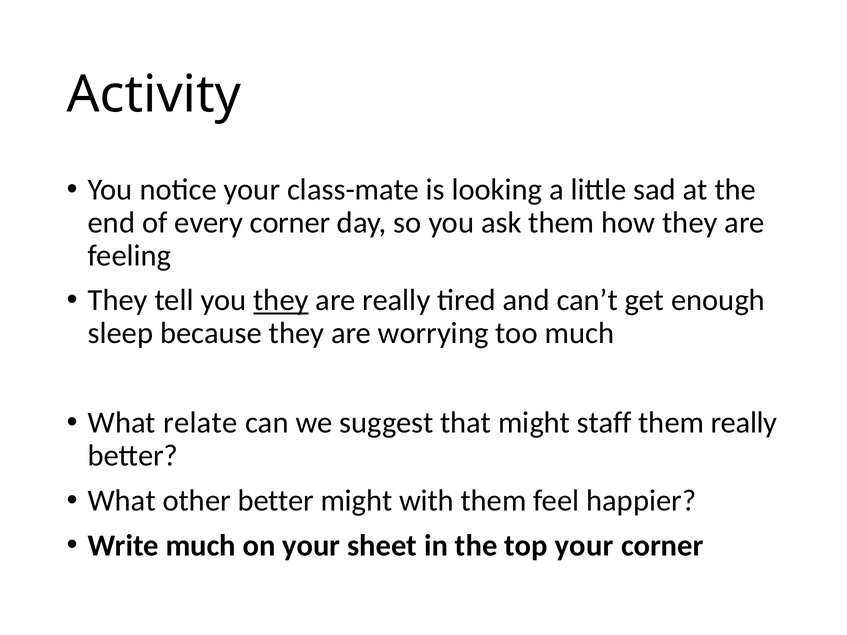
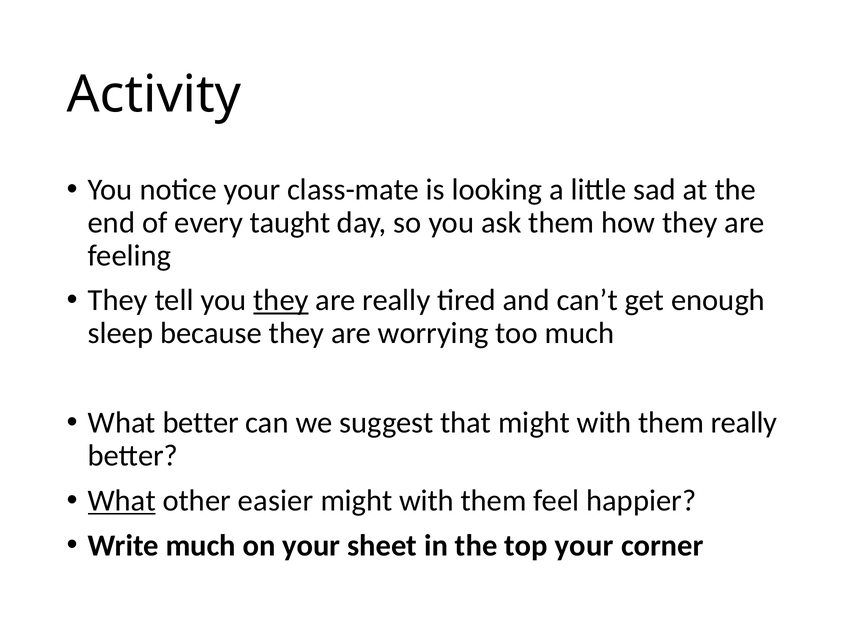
every corner: corner -> taught (290, 223)
What relate: relate -> better (201, 423)
that might staff: staff -> with (604, 423)
What underline: none -> present (122, 501)
other better: better -> easier (276, 501)
